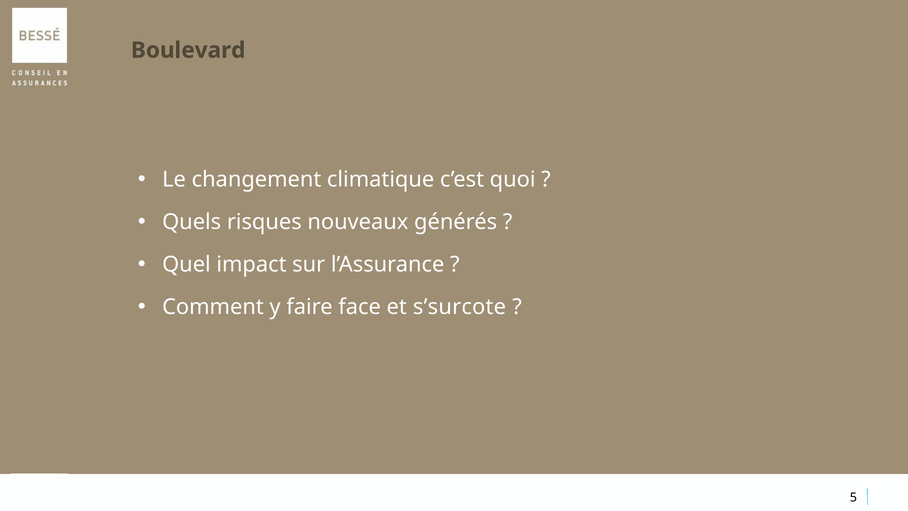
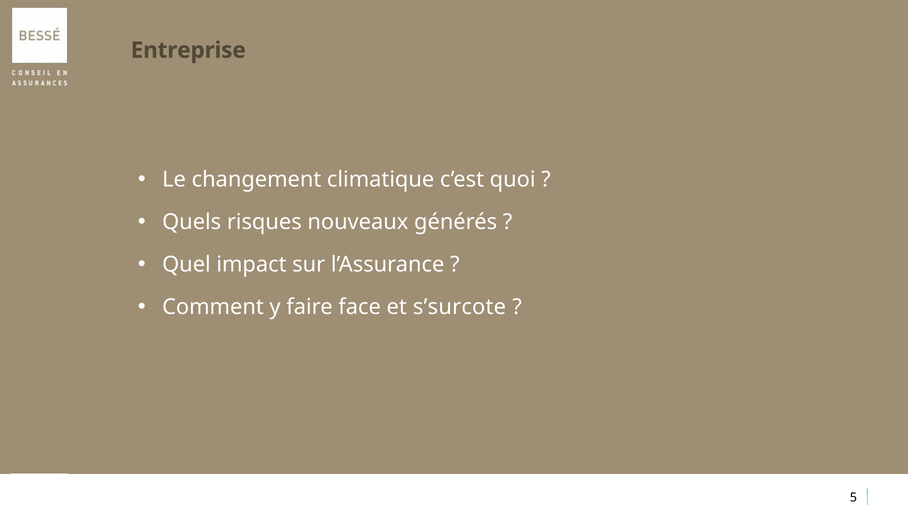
Boulevard: Boulevard -> Entreprise (188, 50)
